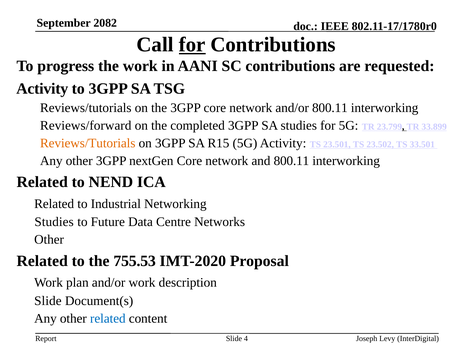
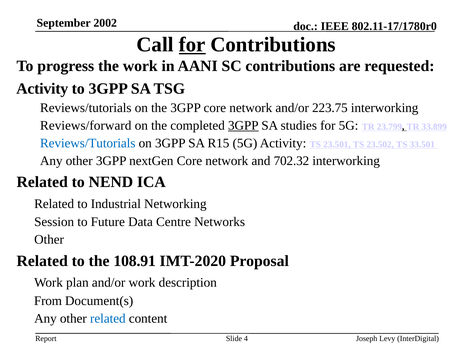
2082: 2082 -> 2002 (105, 23)
and/or 800.11: 800.11 -> 223.75 (330, 108)
3GPP underline: none -> present (243, 125)
Reviews/Tutorials colour: orange -> blue (88, 143)
and 800.11: 800.11 -> 702.32 (291, 161)
Studies: Studies -> Session (54, 222)
755.53: 755.53 -> 108.91 (135, 261)
Slide: Slide -> From (48, 300)
